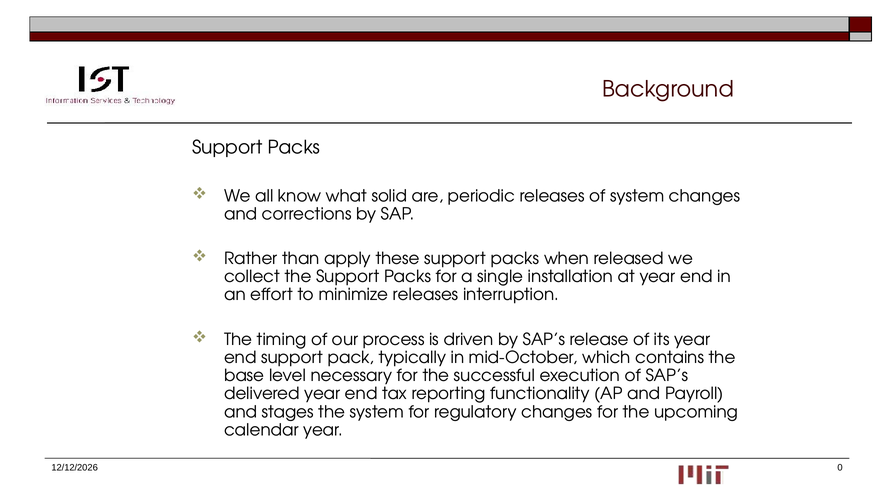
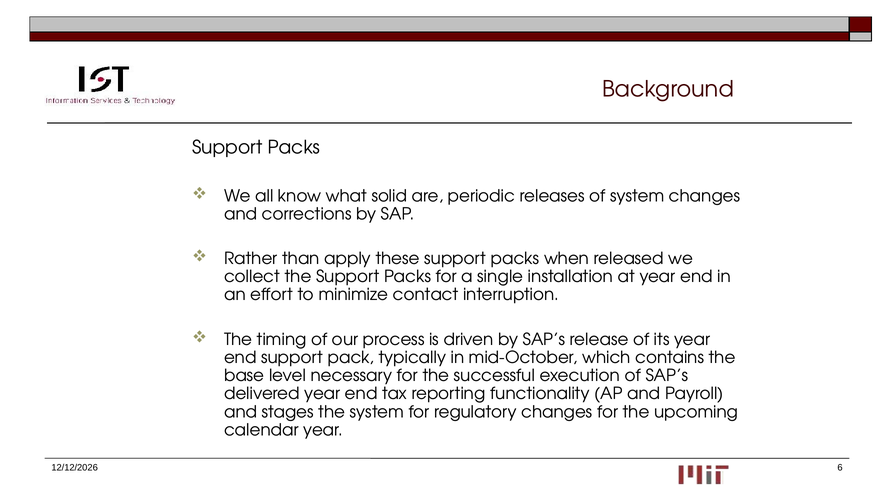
minimize releases: releases -> contact (426, 295)
0: 0 -> 6 (840, 468)
